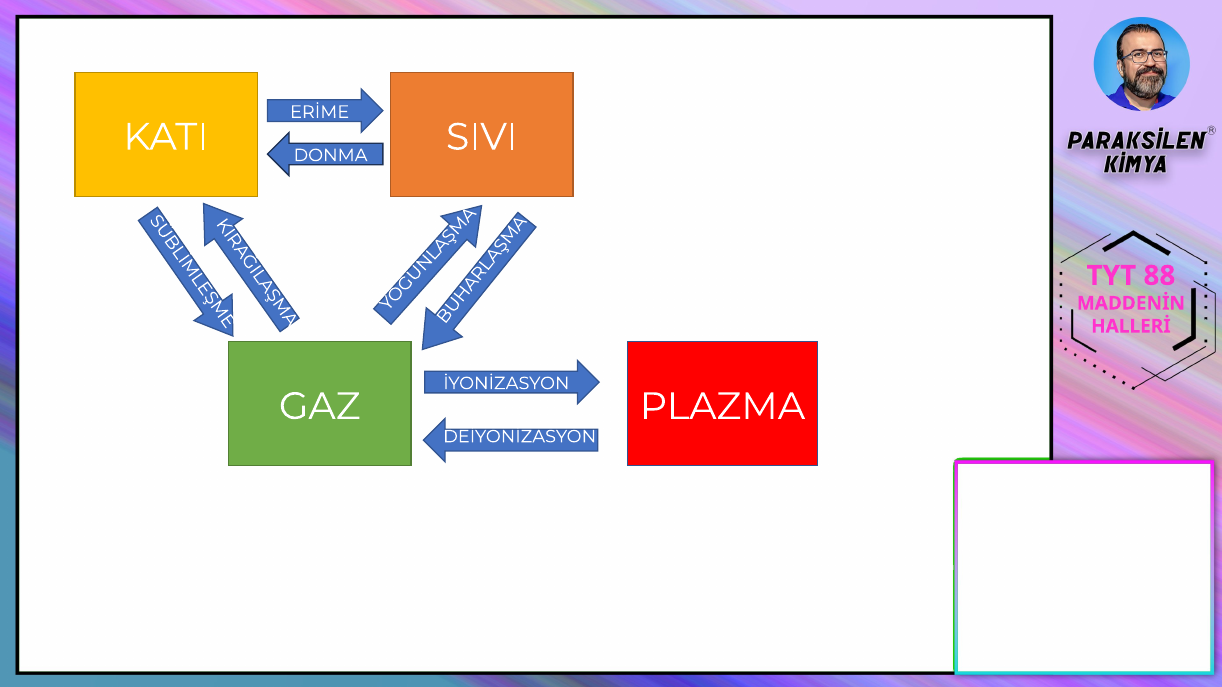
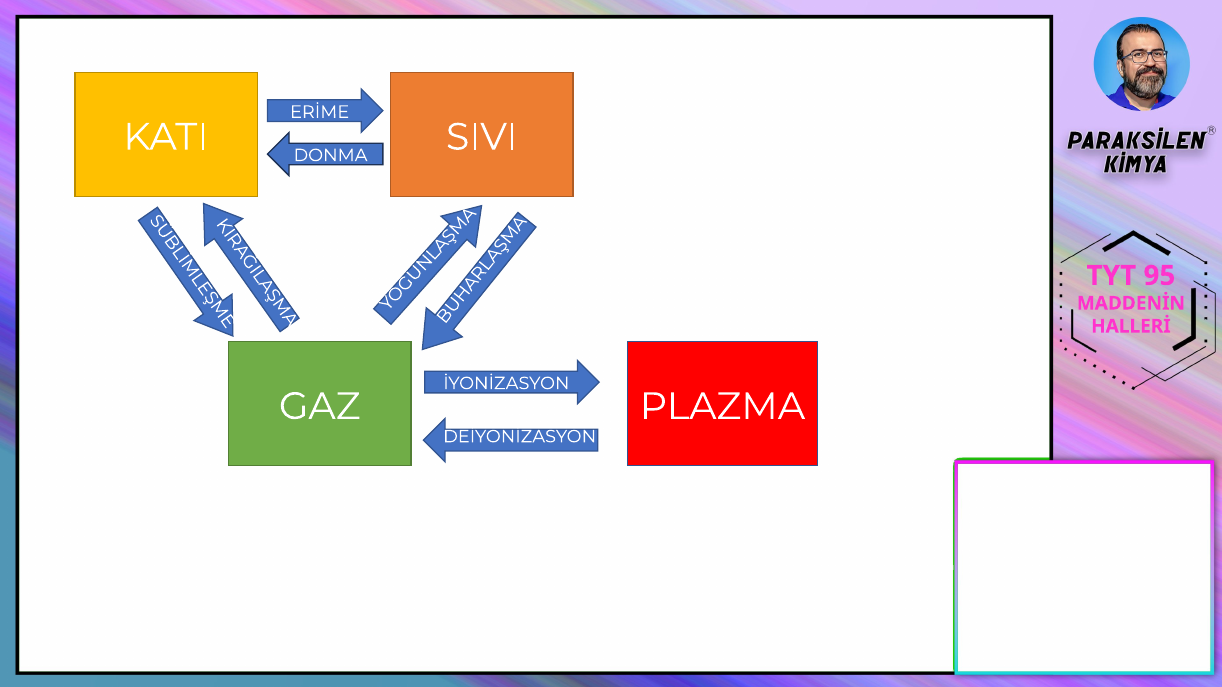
88: 88 -> 95 (1159, 276)
